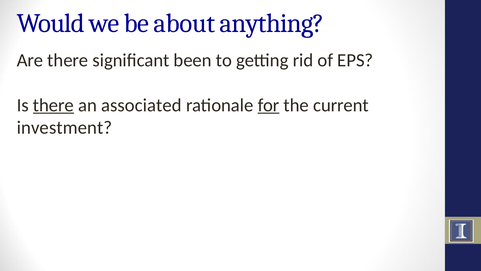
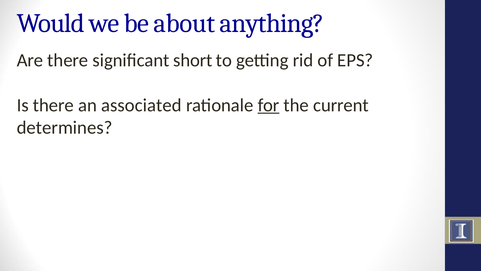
been: been -> short (193, 60)
there underline: present -> none (53, 105)
investment: investment -> determines (65, 127)
